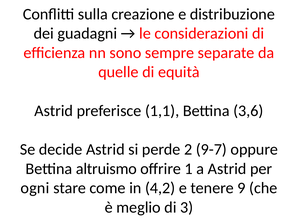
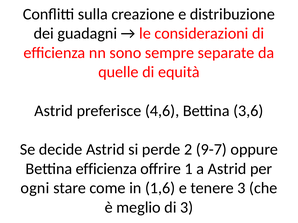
1,1: 1,1 -> 4,6 (162, 111)
Bettina altruismo: altruismo -> efficienza (106, 169)
4,2: 4,2 -> 1,6 (160, 188)
tenere 9: 9 -> 3 (241, 188)
